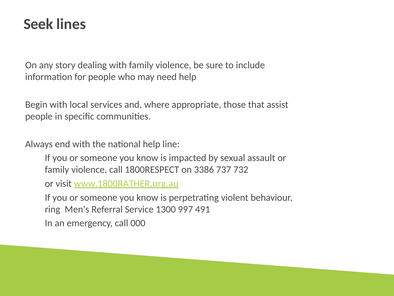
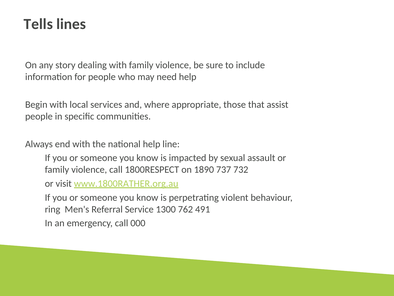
Seek: Seek -> Tells (38, 24)
3386: 3386 -> 1890 (204, 169)
997: 997 -> 762 (185, 209)
